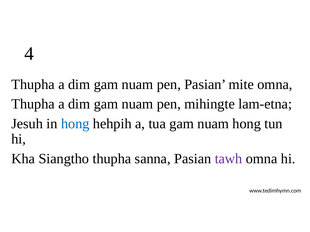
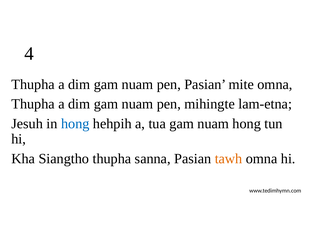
tawh colour: purple -> orange (229, 159)
